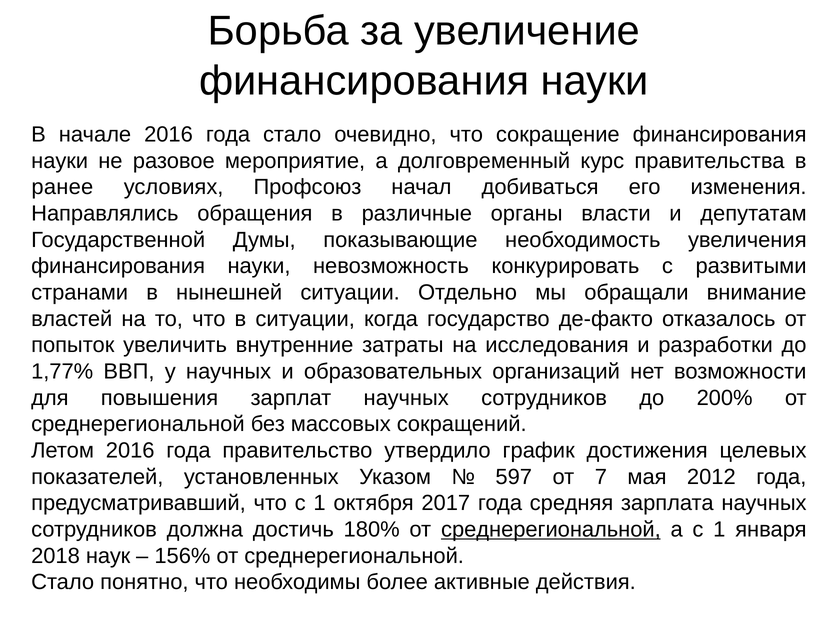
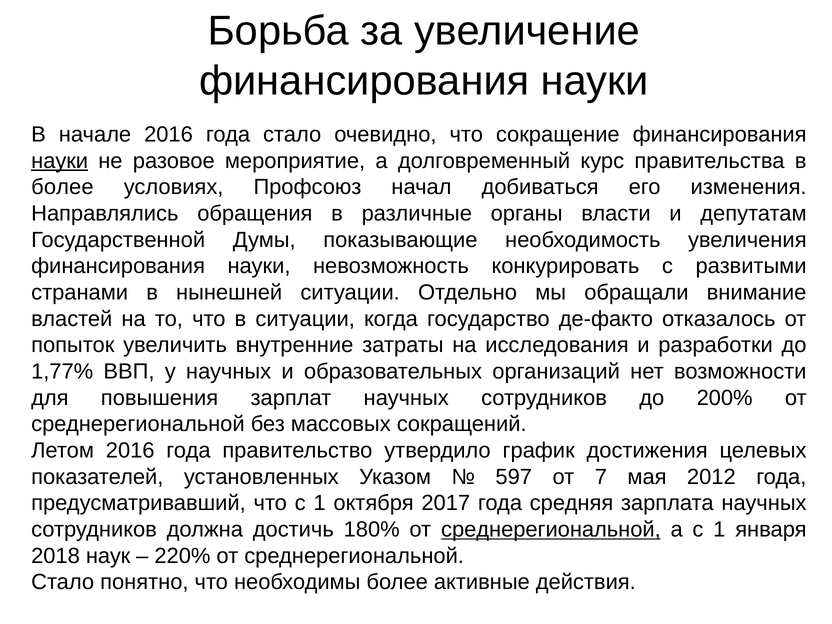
науки underline: none -> present (60, 161)
ранее: ранее -> более (62, 187)
156%: 156% -> 220% (182, 556)
